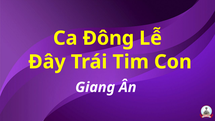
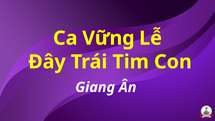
Đông: Đông -> Vững (108, 38)
